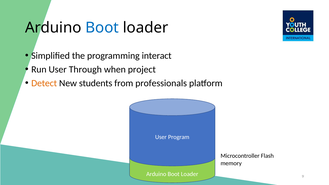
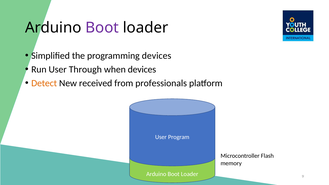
Boot colour: blue -> purple (102, 28)
programming interact: interact -> devices (157, 56)
when project: project -> devices (142, 69)
students: students -> received (96, 83)
